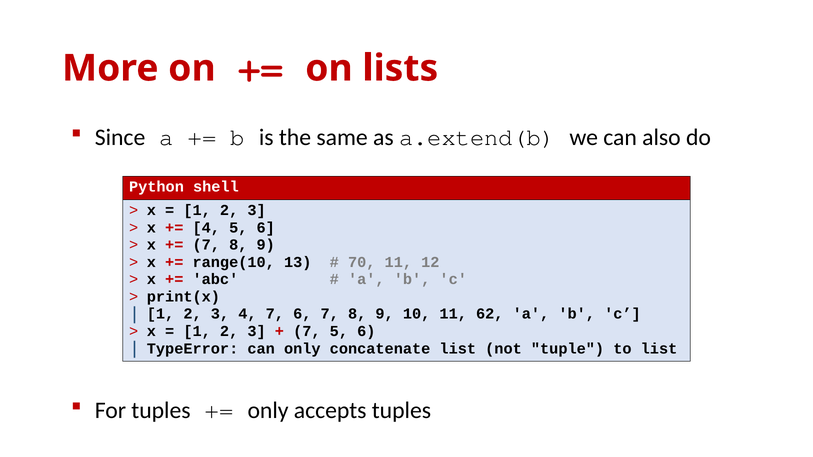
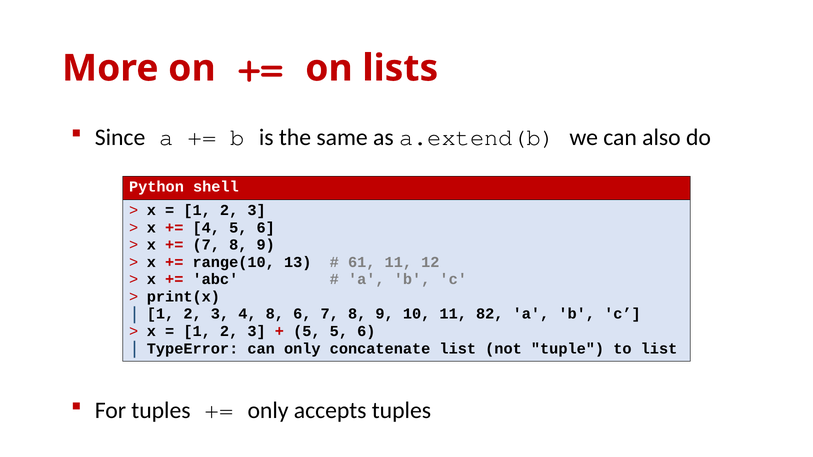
70: 70 -> 61 (362, 262)
4 7: 7 -> 8 (275, 314)
62: 62 -> 82 (490, 314)
7: 7 -> 5 (307, 331)
